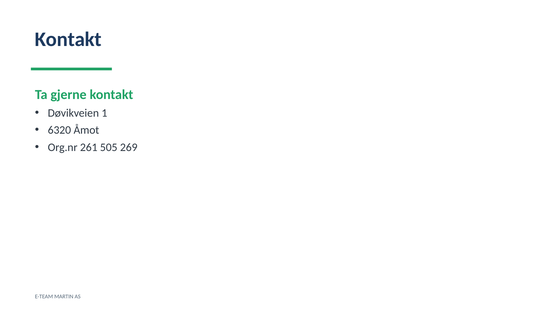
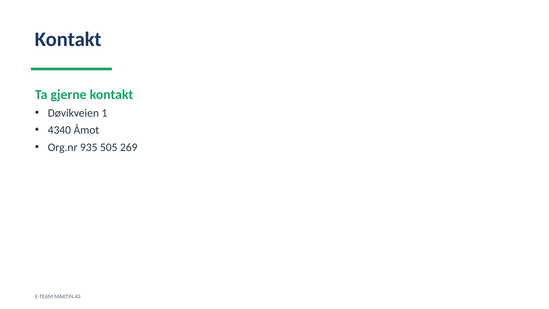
6320: 6320 -> 4340 (59, 130)
261: 261 -> 935 (89, 147)
